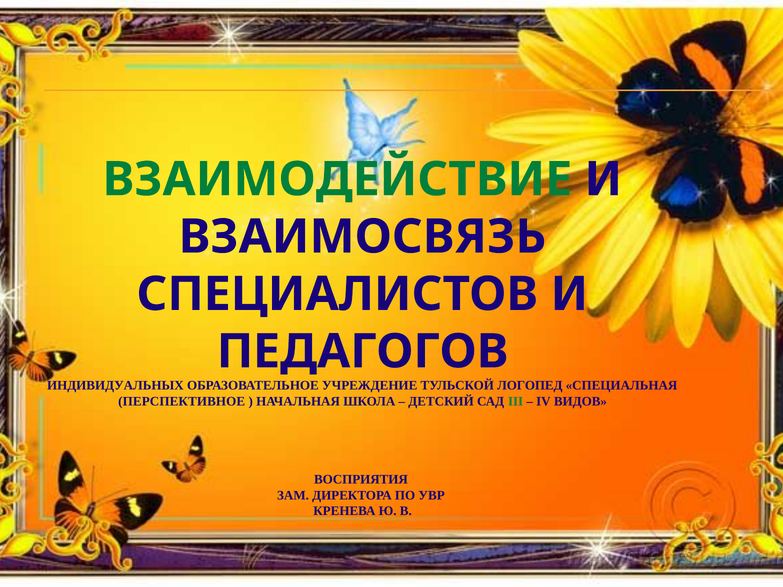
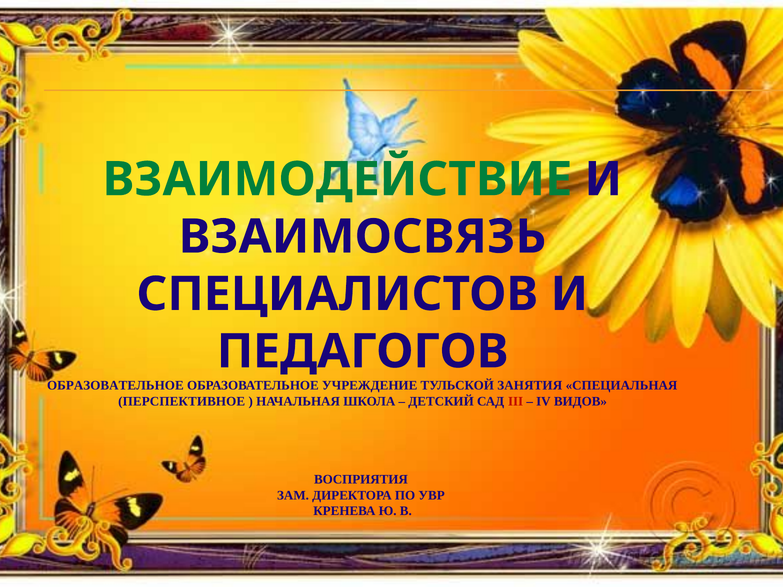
ИНДИВИДУАЛЬНЫХ: ИНДИВИДУАЛЬНЫХ -> ОБРАЗОВАТЕЛЬНОЕ (115, 386)
ЛОГОПЕД: ЛОГОПЕД -> ЗАНЯТИЯ (530, 386)
III colour: green -> red (516, 401)
